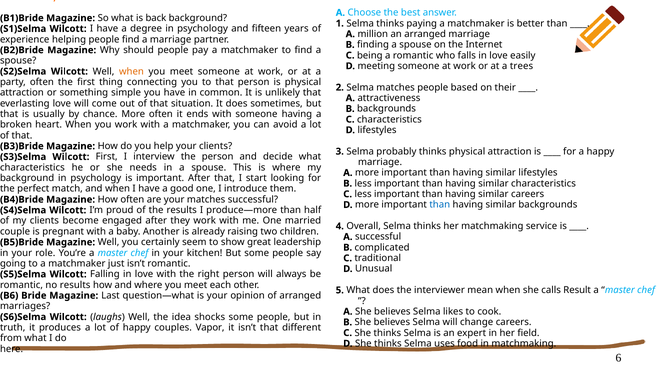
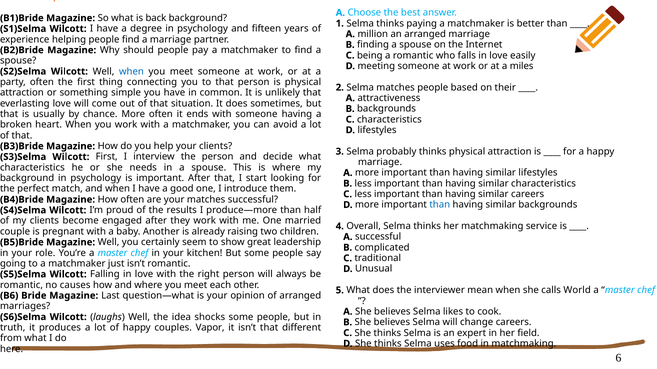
trees: trees -> miles (522, 66)
when colour: orange -> blue (131, 72)
no results: results -> causes (75, 285)
Result: Result -> World (577, 291)
